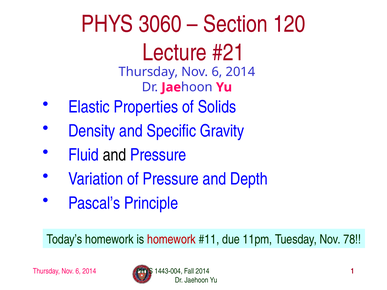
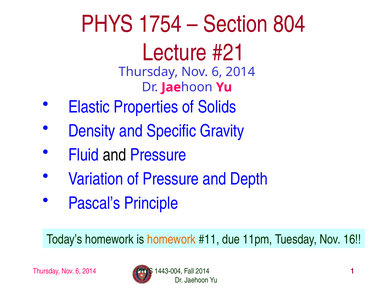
3060: 3060 -> 1754 (160, 24)
120: 120 -> 804 (289, 24)
homework colour: red -> orange (171, 240)
78: 78 -> 16 (352, 240)
